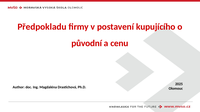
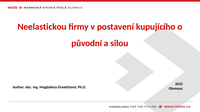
Předpokladu: Předpokladu -> Neelastickou (42, 27)
cenu: cenu -> silou (119, 43)
